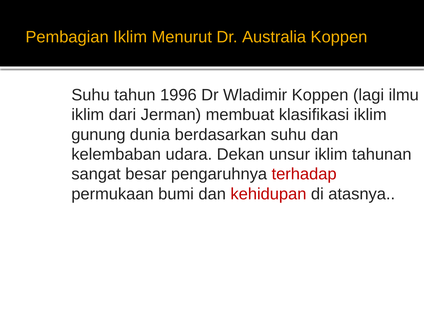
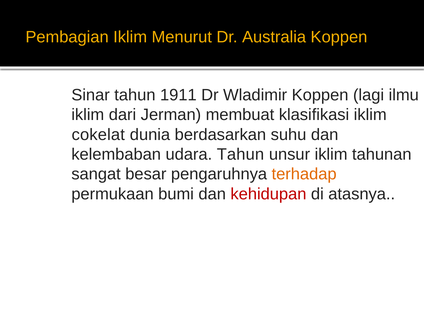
Suhu: Suhu -> Sinar (91, 95)
1996: 1996 -> 1911 (178, 95)
gunung: gunung -> cokelat (98, 135)
udara Dekan: Dekan -> Tahun (240, 154)
terhadap colour: red -> orange (304, 174)
